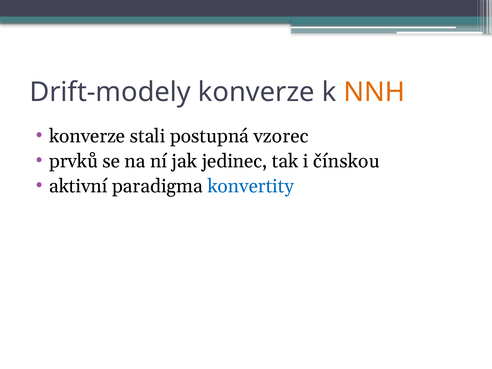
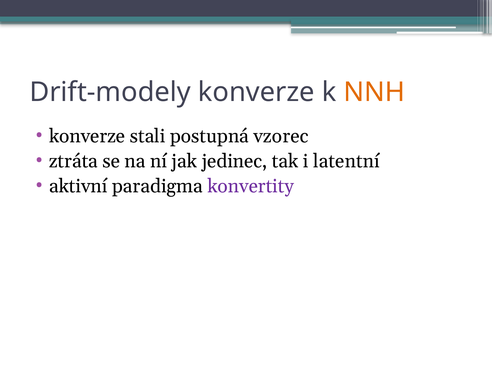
prvků: prvků -> ztráta (74, 161)
čínskou: čínskou -> latentní (347, 161)
konvertity colour: blue -> purple (251, 186)
